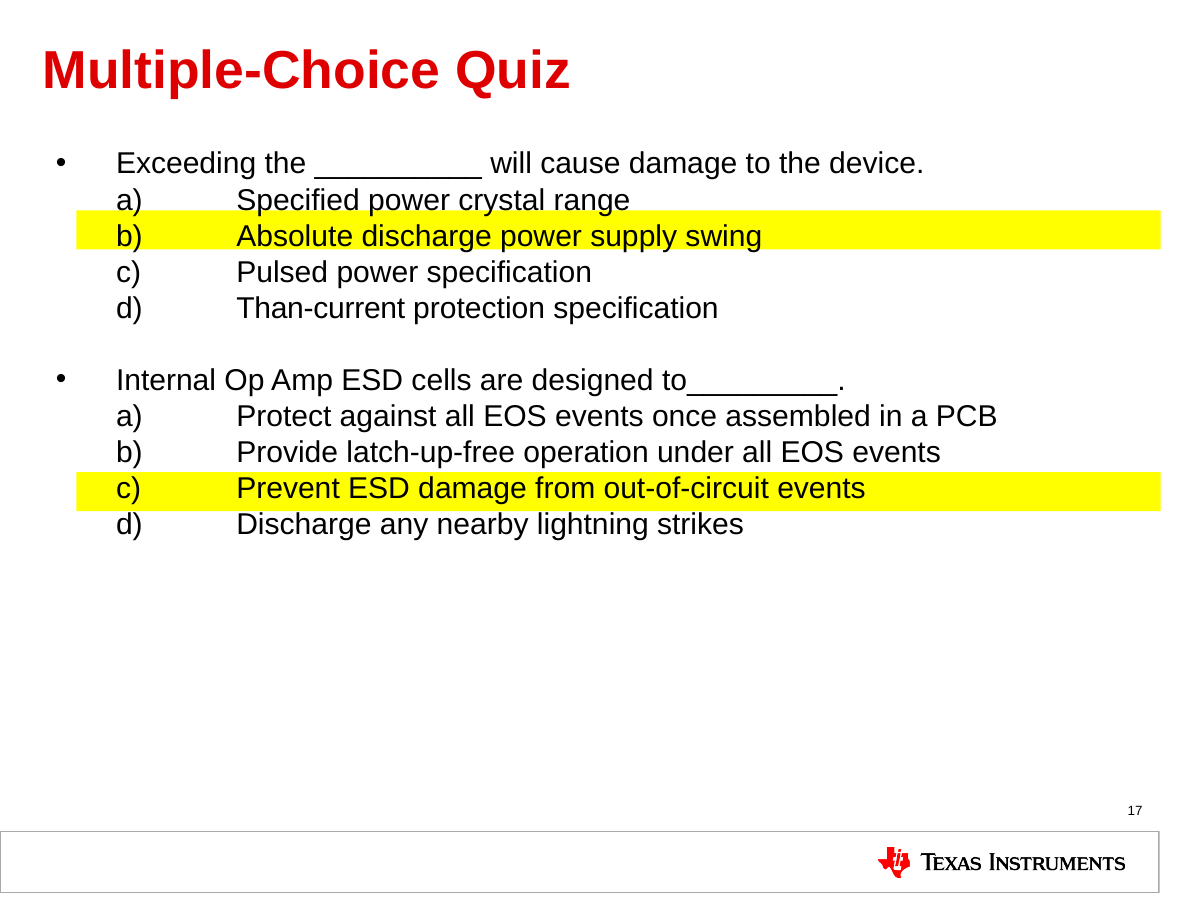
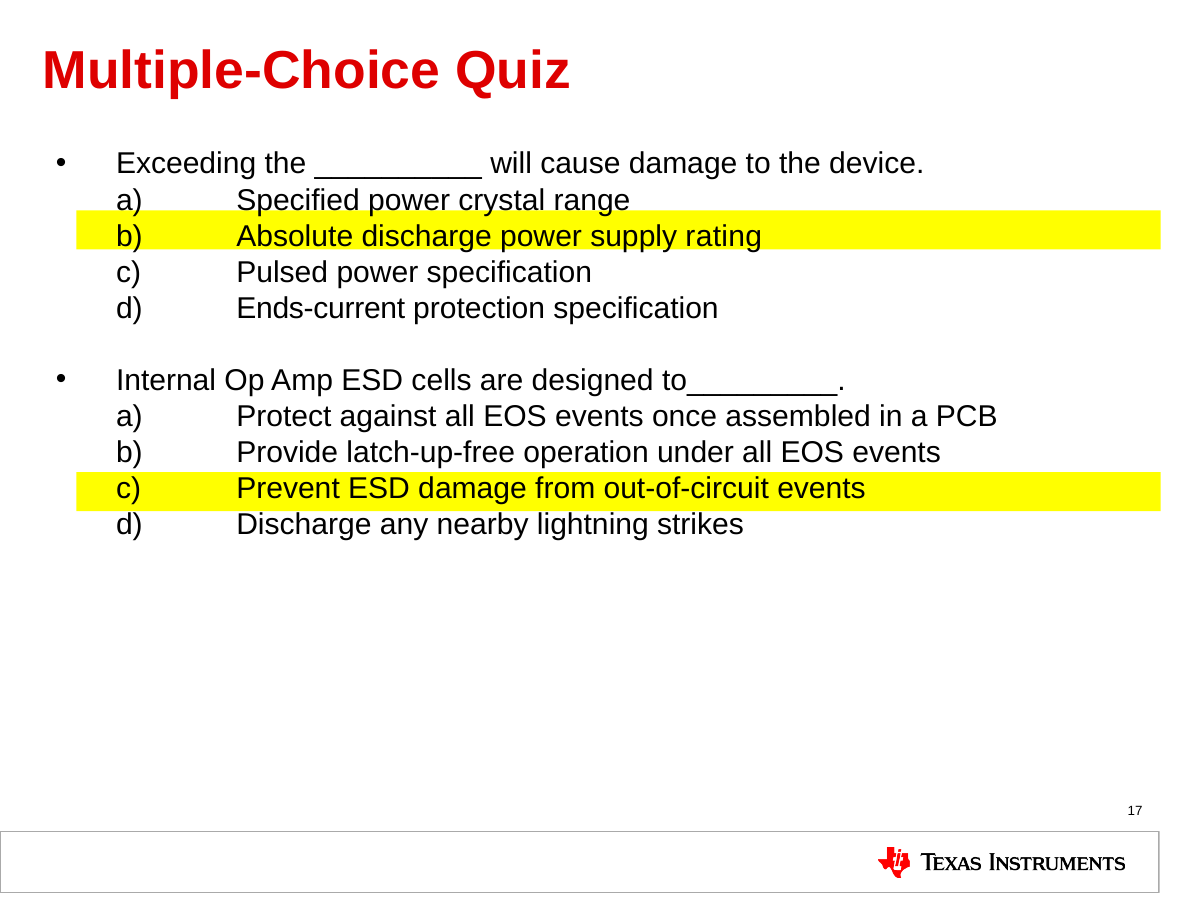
swing: swing -> rating (724, 236)
Than-current: Than-current -> Ends-current (321, 308)
